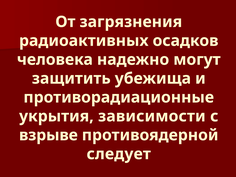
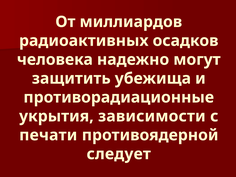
загрязнения: загрязнения -> миллиардов (131, 22)
взрыве: взрыве -> печати (48, 135)
